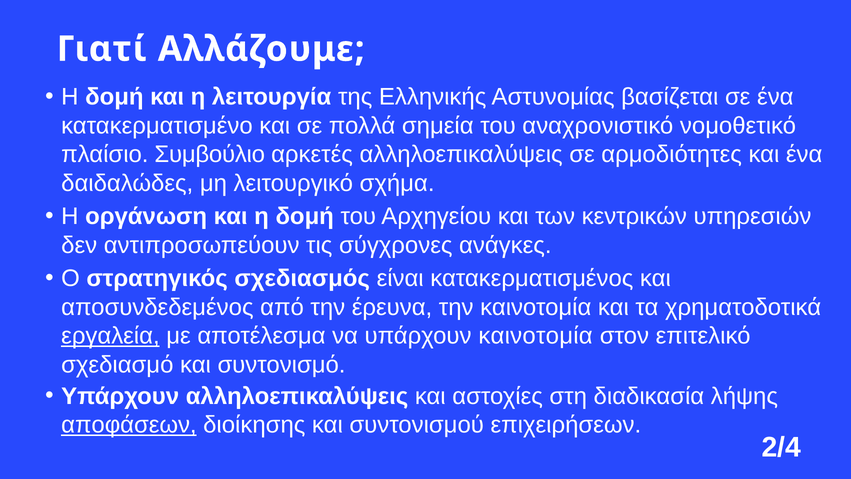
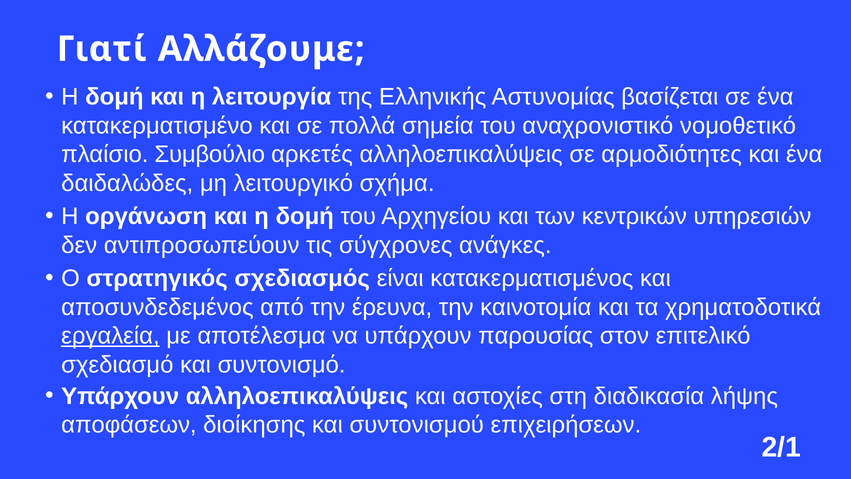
υπάρχουν καινοτομία: καινοτομία -> παρουσίας (536, 336)
αποφάσεων underline: present -> none (129, 425)
2/4: 2/4 -> 2/1 (781, 447)
